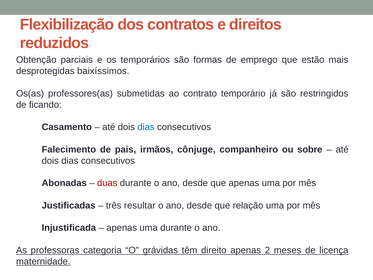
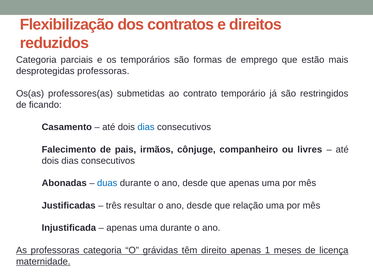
Obtenção: Obtenção -> Categoria (36, 60)
desprotegidas baixíssimos: baixíssimos -> professoras (103, 71)
sobre: sobre -> livres (310, 149)
duas colour: red -> blue (107, 183)
2: 2 -> 1 (267, 250)
